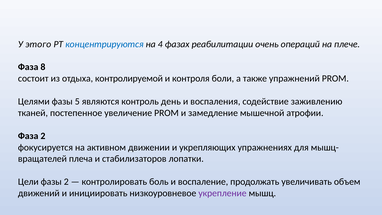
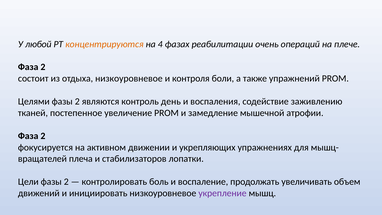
этого: этого -> любой (38, 44)
концентрируются colour: blue -> orange (104, 44)
8: 8 -> 2 (43, 67)
отдыха контролируемой: контролируемой -> низкоуровневое (129, 78)
Целями фазы 5: 5 -> 2 (77, 101)
